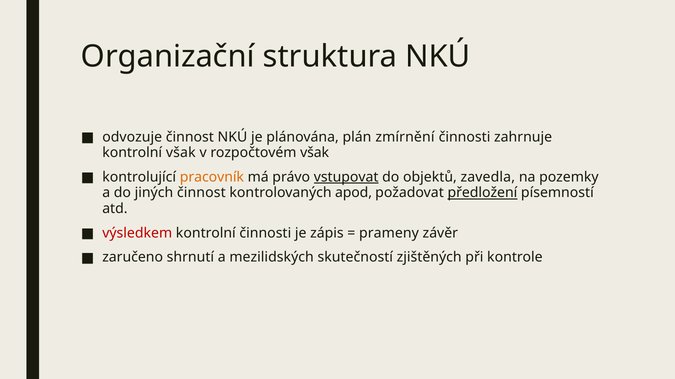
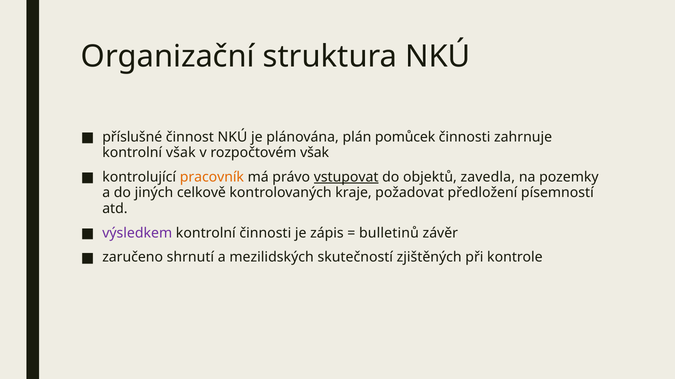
odvozuje: odvozuje -> příslušné (132, 137)
zmírnění: zmírnění -> pomůcek (405, 137)
jiných činnost: činnost -> celkově (201, 193)
apod: apod -> kraje (354, 193)
předložení underline: present -> none (482, 193)
výsledkem colour: red -> purple (137, 233)
prameny: prameny -> bulletinů (389, 233)
